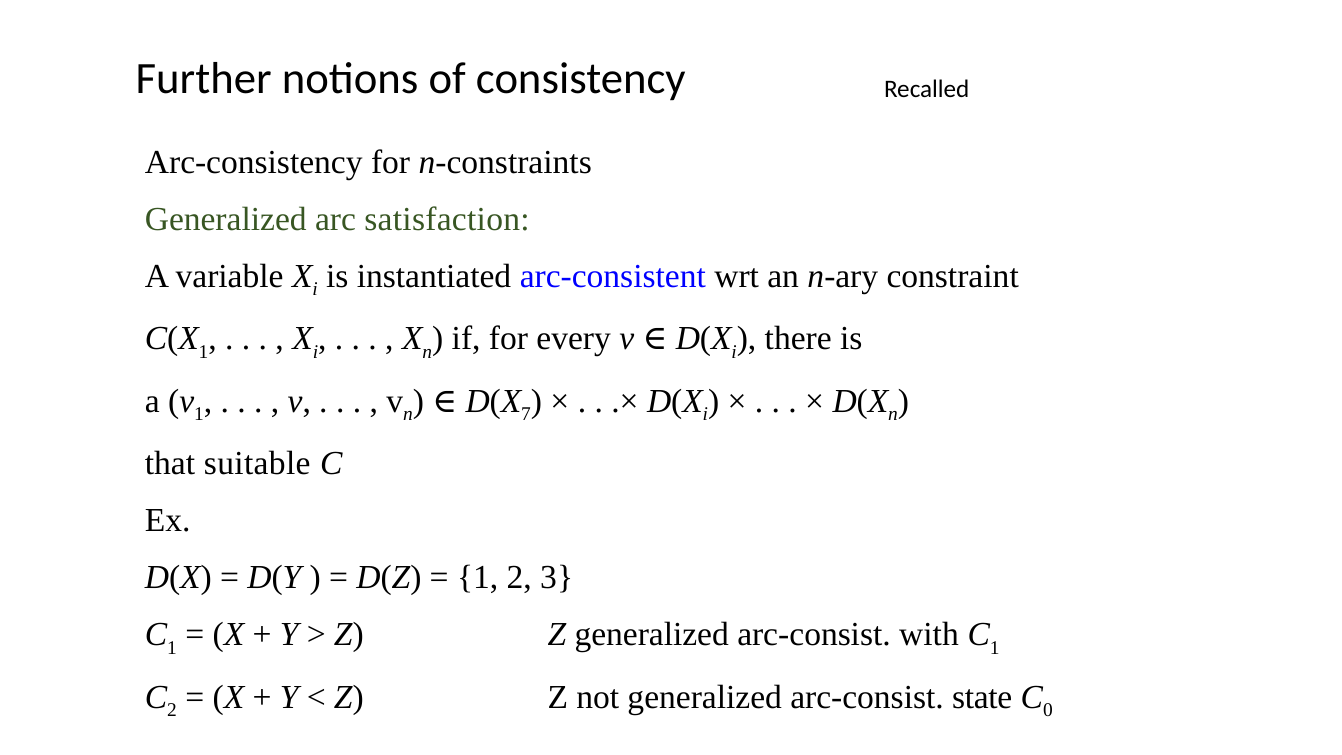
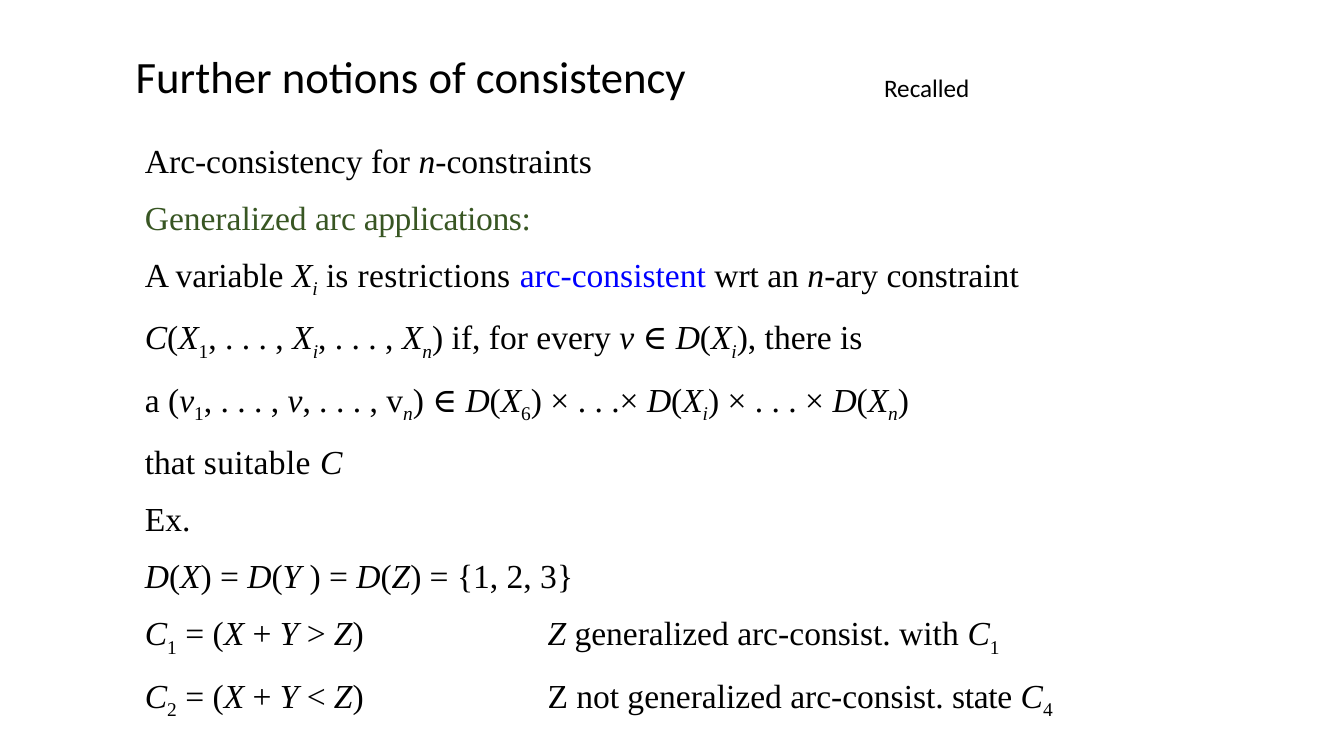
satisfaction: satisfaction -> applications (447, 219)
instantiated: instantiated -> restrictions (434, 276)
7: 7 -> 6 (526, 414)
0: 0 -> 4 (1048, 710)
